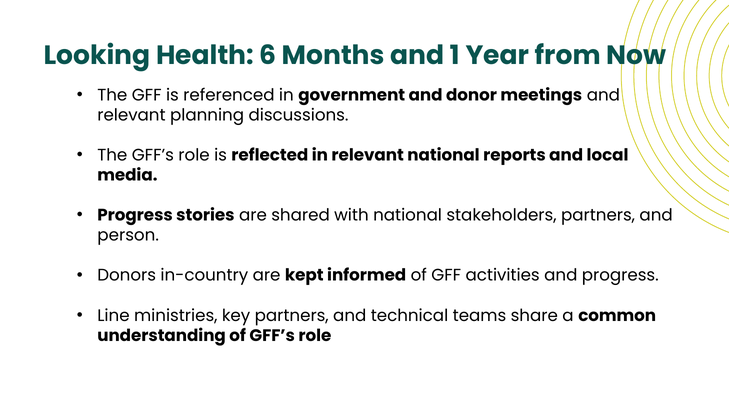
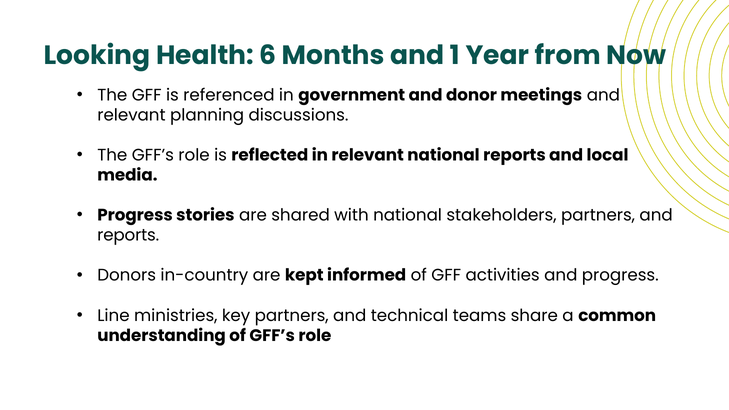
person: person -> reports (128, 235)
